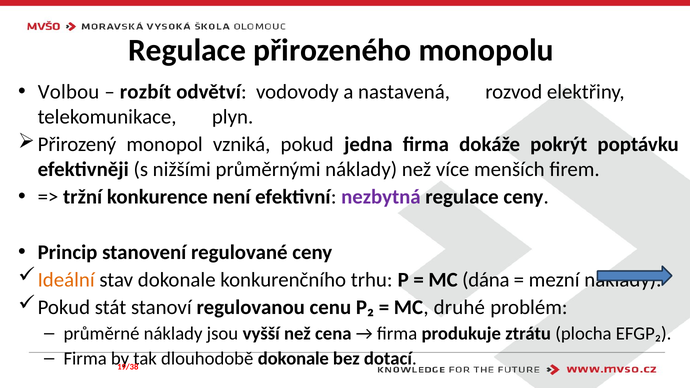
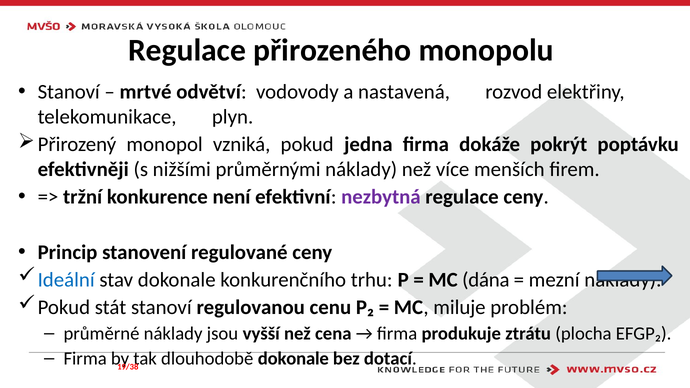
Volbou: Volbou -> Stanoví (69, 92)
rozbít: rozbít -> mrtvé (146, 92)
Ideální colour: orange -> blue (66, 280)
druhé: druhé -> miluje (459, 308)
